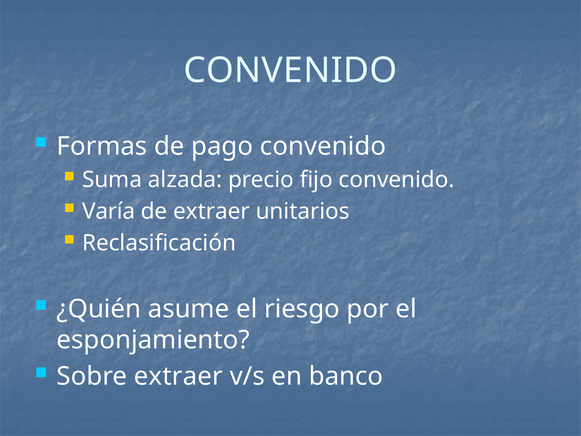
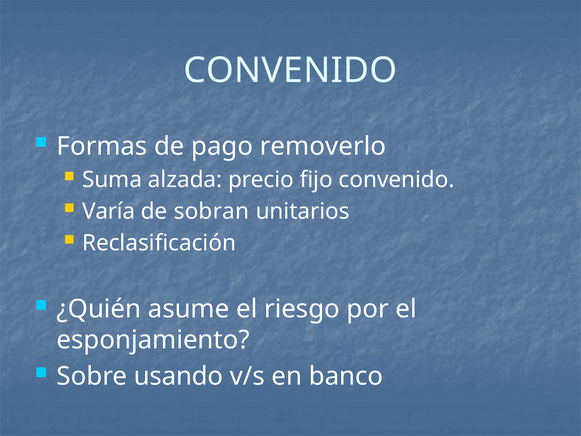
pago convenido: convenido -> removerlo (323, 146)
de extraer: extraer -> sobran (211, 211)
Sobre extraer: extraer -> usando (179, 376)
